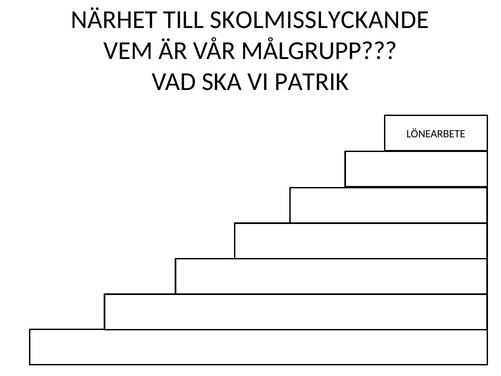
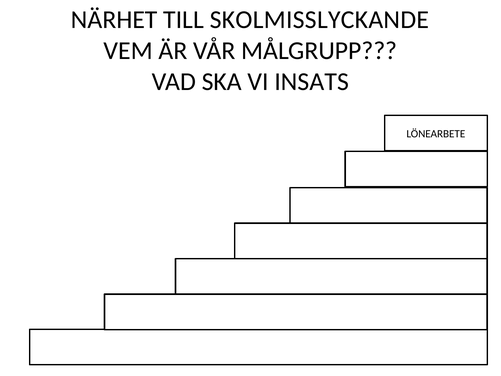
PATRIK: PATRIK -> INSATS (312, 82)
